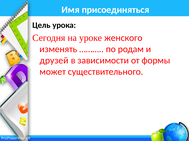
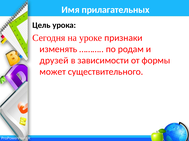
присоединяться: присоединяться -> прилагательных (116, 10)
женского: женского -> признаки (123, 38)
